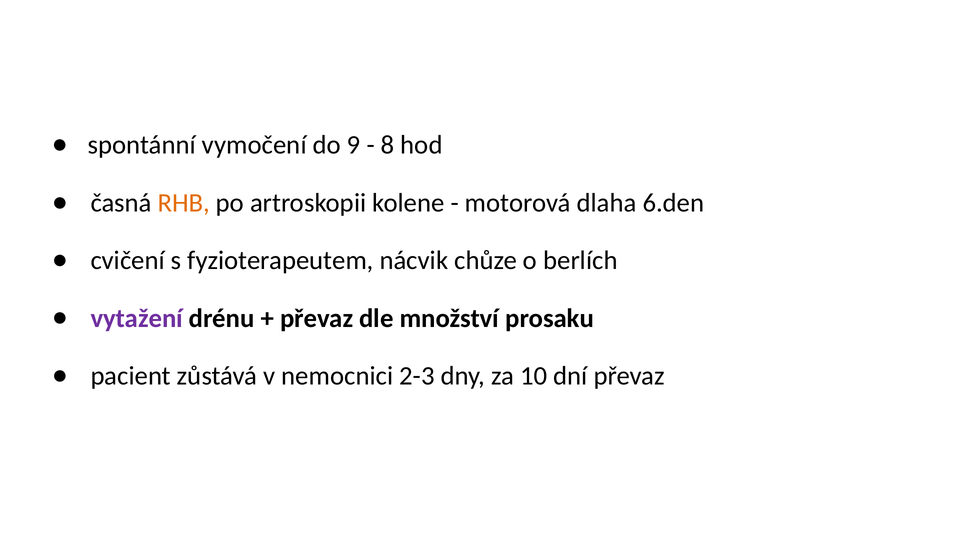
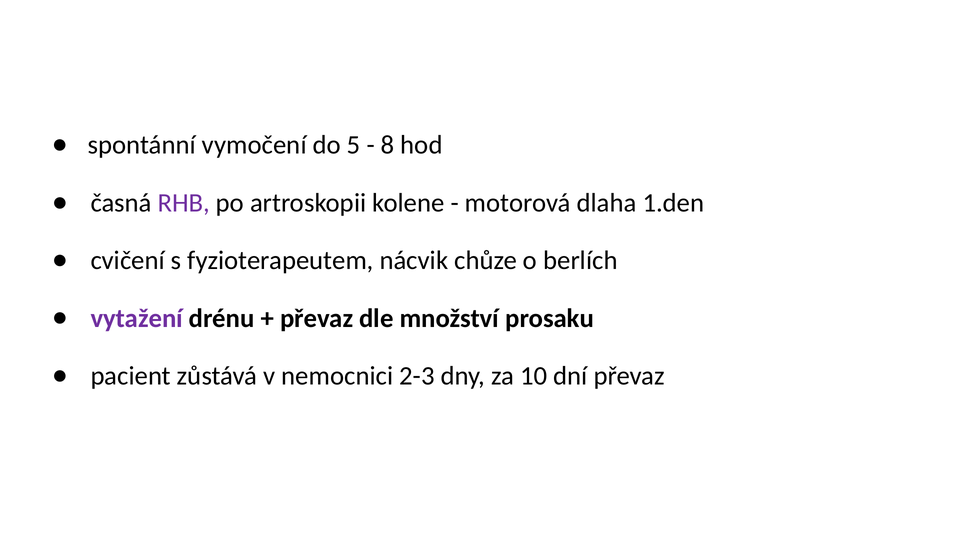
9: 9 -> 5 (354, 145)
RHB colour: orange -> purple (184, 203)
6.den: 6.den -> 1.den (673, 203)
